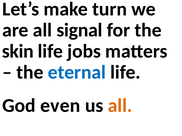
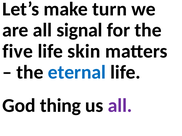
skin: skin -> five (18, 51)
jobs: jobs -> skin (84, 51)
even: even -> thing (60, 106)
all colour: orange -> purple (120, 106)
